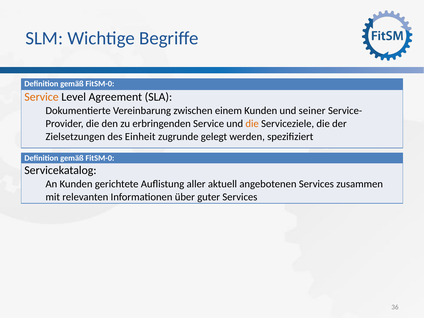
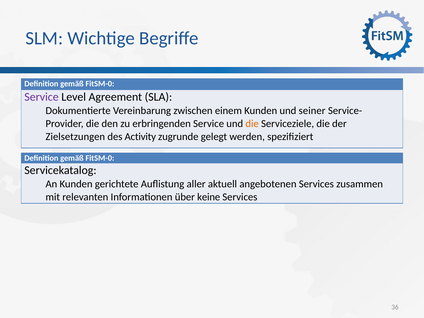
Service colour: orange -> purple (42, 97)
Einheit: Einheit -> Activity (140, 137)
guter: guter -> keine (209, 197)
